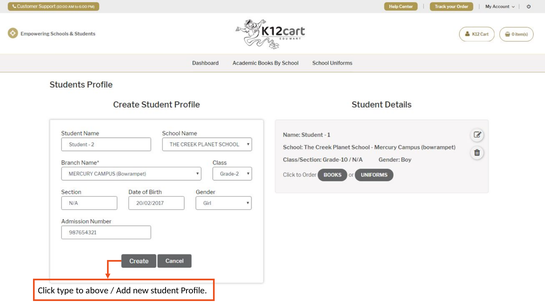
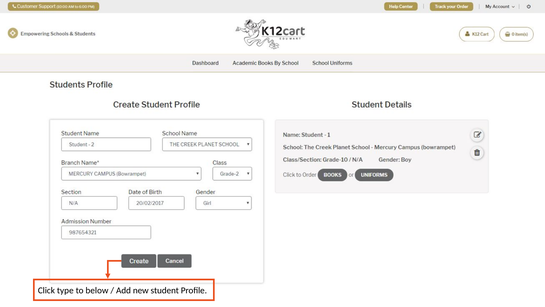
above: above -> below (97, 290)
